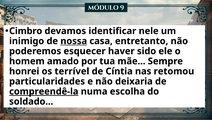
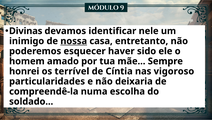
Cimbro: Cimbro -> Divinas (26, 31)
retomou: retomou -> vigoroso (174, 71)
compreendê-la underline: present -> none (44, 91)
